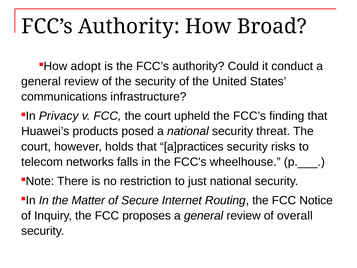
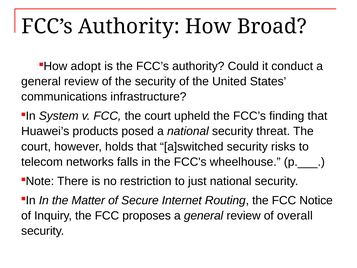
Privacy: Privacy -> System (59, 116)
a]practices: a]practices -> a]switched (192, 146)
